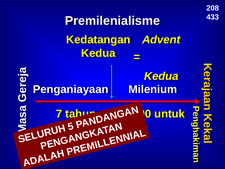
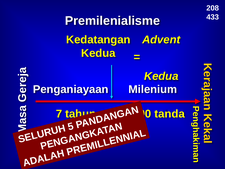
untuk: untuk -> tanda (170, 114)
